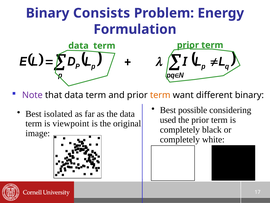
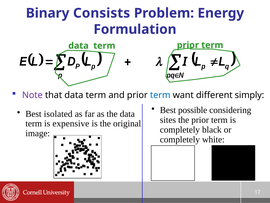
term colour: orange -> blue (160, 95)
different binary: binary -> simply (249, 95)
used: used -> sites (168, 120)
viewpoint: viewpoint -> expensive (71, 123)
